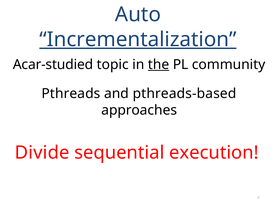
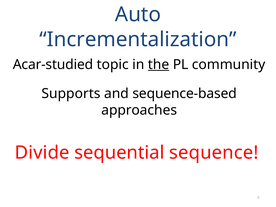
Incrementalization underline: present -> none (138, 39)
Pthreads: Pthreads -> Supports (71, 94)
pthreads-based: pthreads-based -> sequence-based (185, 94)
execution: execution -> sequence (214, 153)
